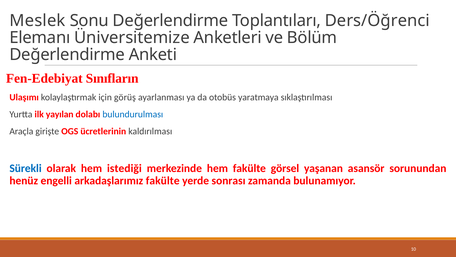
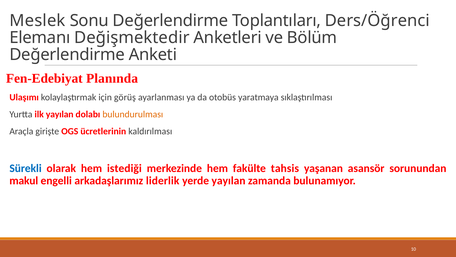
Üniversitemize: Üniversitemize -> Değişmektedir (132, 37)
Sınıfların: Sınıfların -> Planında (112, 78)
bulundurulması colour: blue -> orange (133, 114)
görsel: görsel -> tahsis (285, 168)
henüz: henüz -> makul (24, 180)
arkadaşlarımız fakülte: fakülte -> liderlik (163, 180)
yerde sonrası: sonrası -> yayılan (229, 180)
